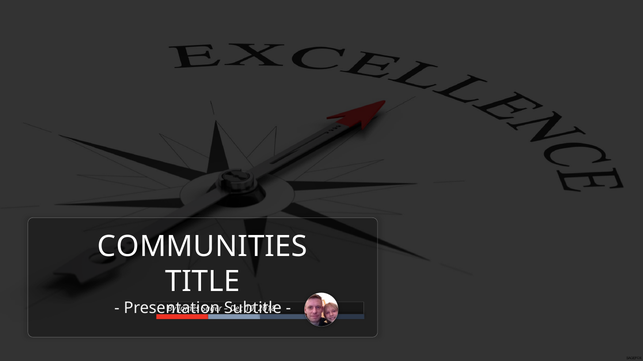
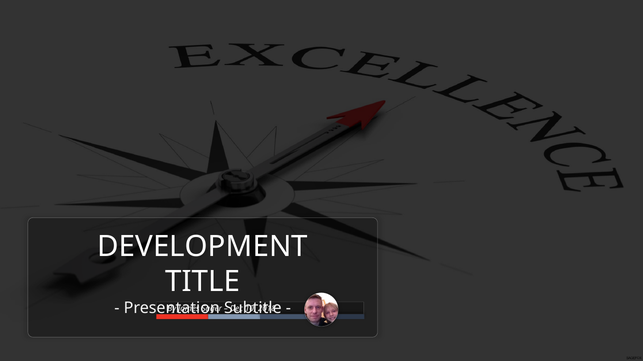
COMMUNITIES: COMMUNITIES -> DEVELOPMENT (203, 247)
